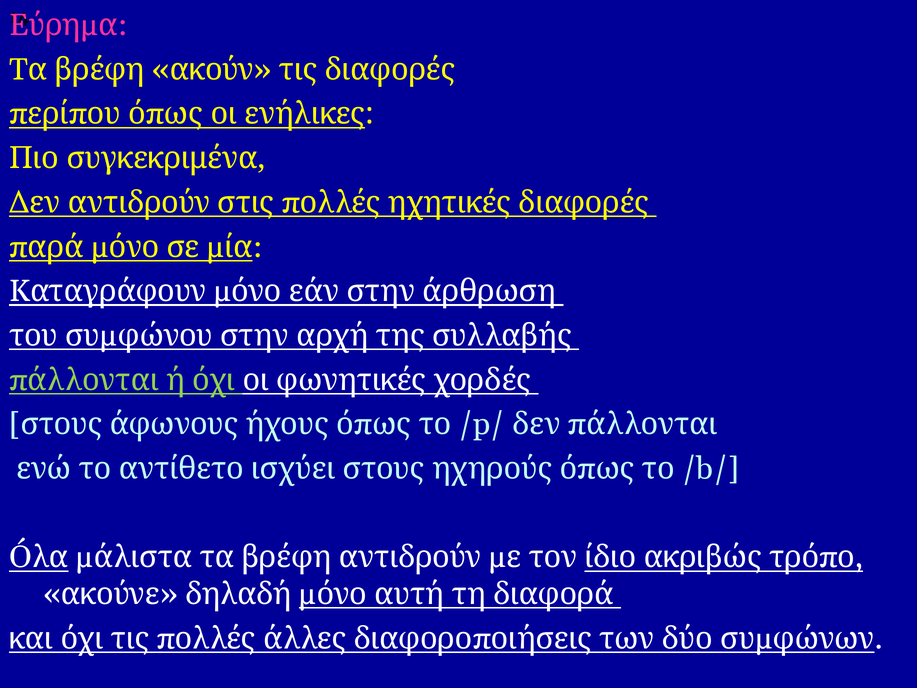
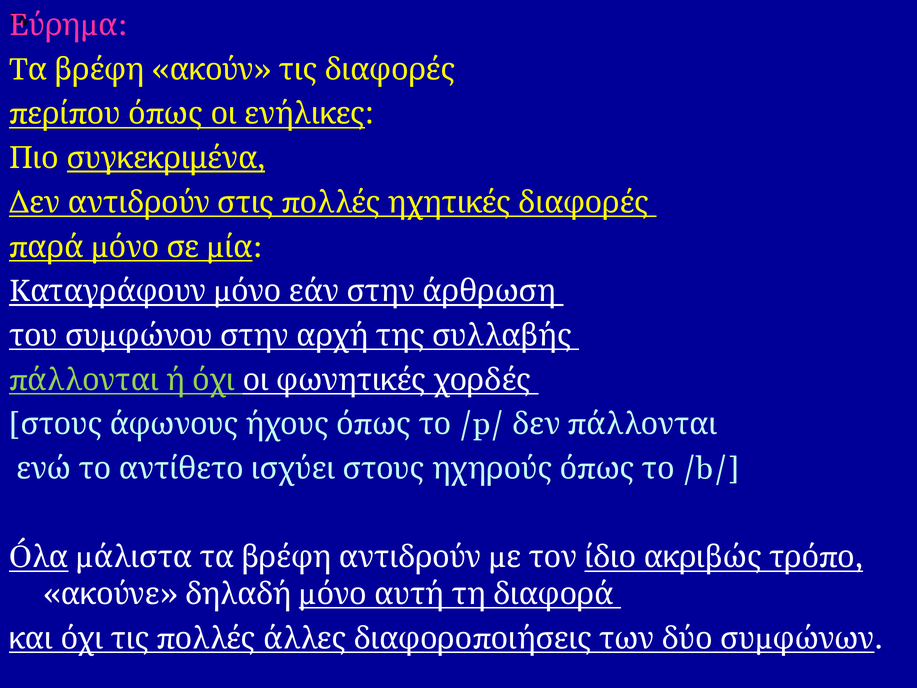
συγκεκριμένα underline: none -> present (166, 158)
